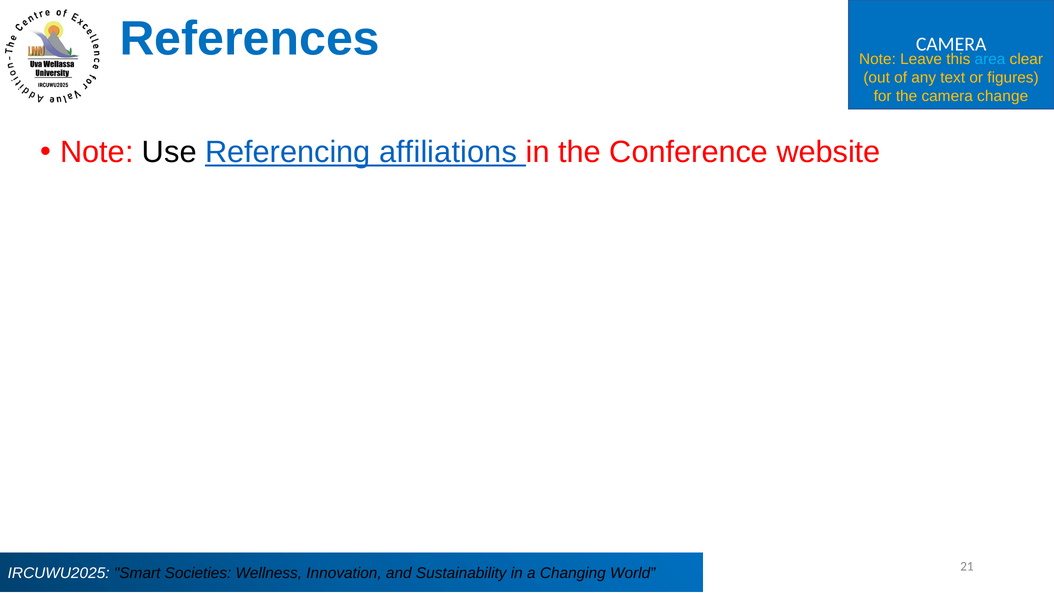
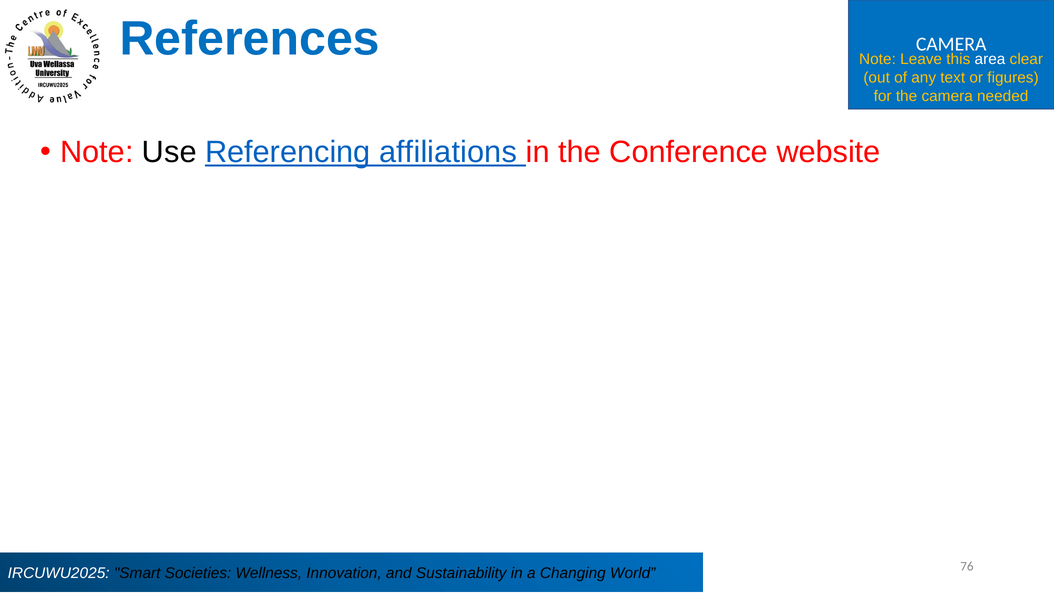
area colour: light blue -> white (990, 59)
change: change -> needed (1003, 96)
21: 21 -> 76 (967, 566)
